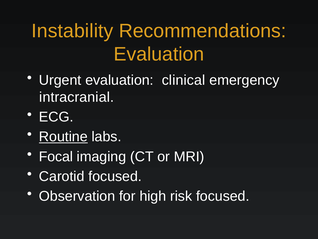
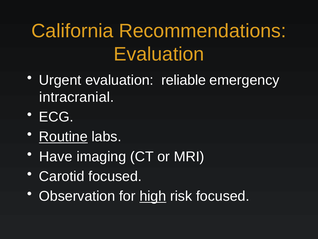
Instability: Instability -> California (72, 31)
clinical: clinical -> reliable (184, 80)
Focal: Focal -> Have (56, 156)
high underline: none -> present (153, 196)
